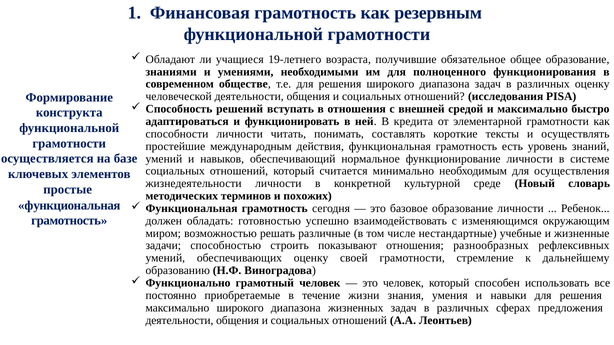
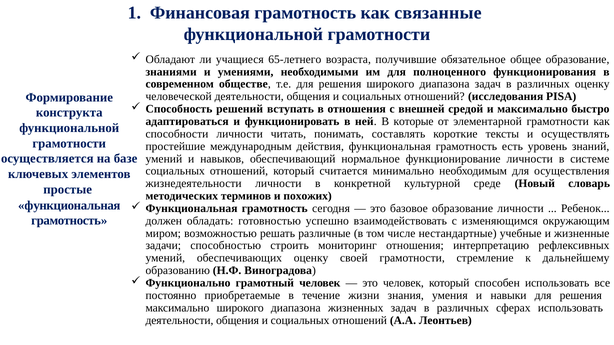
резервным: резервным -> связанные (438, 13)
19-летнего: 19-летнего -> 65-летнего (295, 59)
кредита: кредита -> которые (414, 122)
показывают: показывают -> мониторинг (348, 246)
разнообразных: разнообразных -> интерпретацию (491, 246)
сферах предложения: предложения -> использовать (570, 308)
